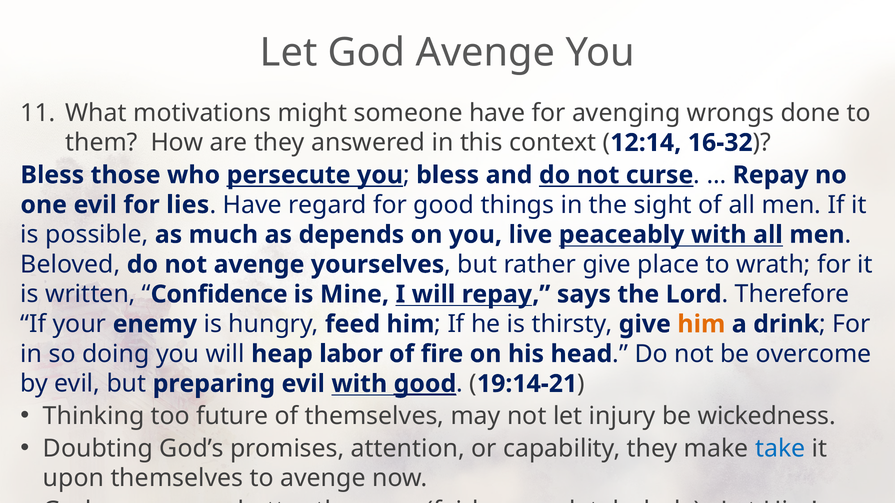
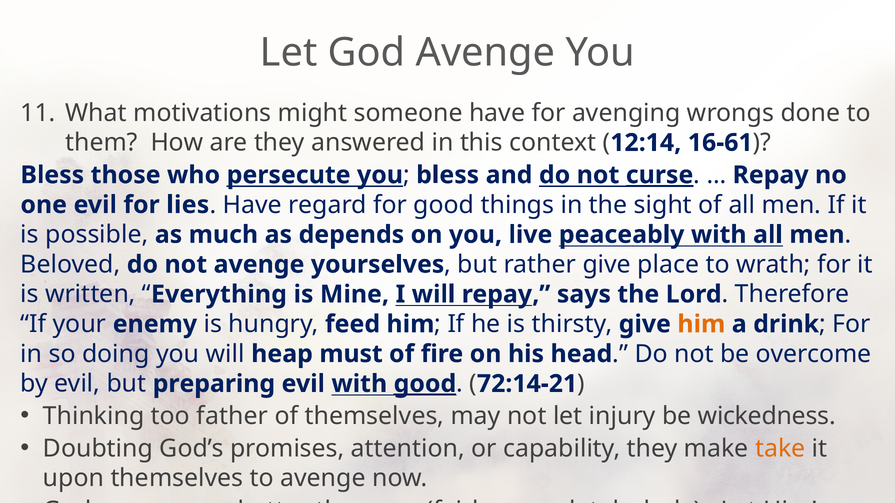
16-32: 16-32 -> 16-61 (720, 143)
curse underline: none -> present (660, 175)
Confidence: Confidence -> Everything (219, 295)
labor: labor -> must (351, 354)
19:14-21: 19:14-21 -> 72:14-21 (527, 384)
future: future -> father (232, 416)
take colour: blue -> orange (780, 449)
